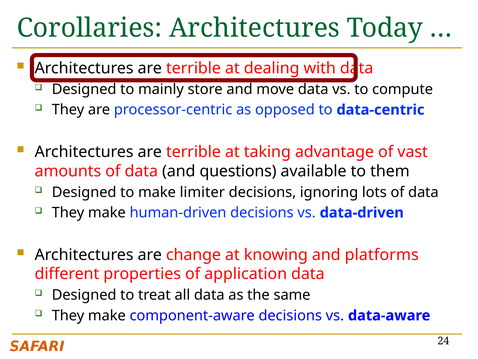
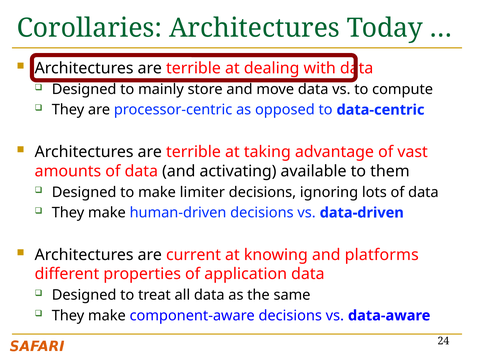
questions: questions -> activating (238, 171)
change: change -> current (193, 254)
